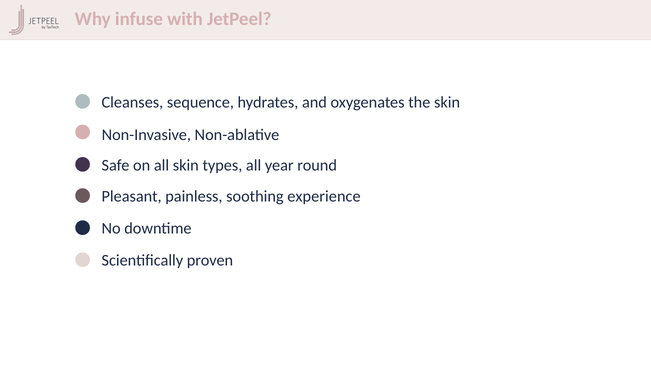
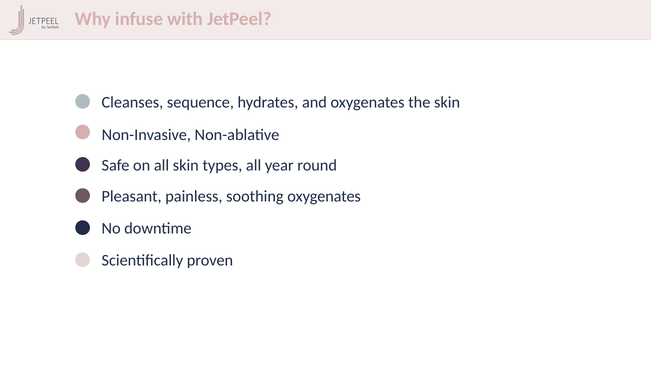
soothing experience: experience -> oxygenates (324, 197)
